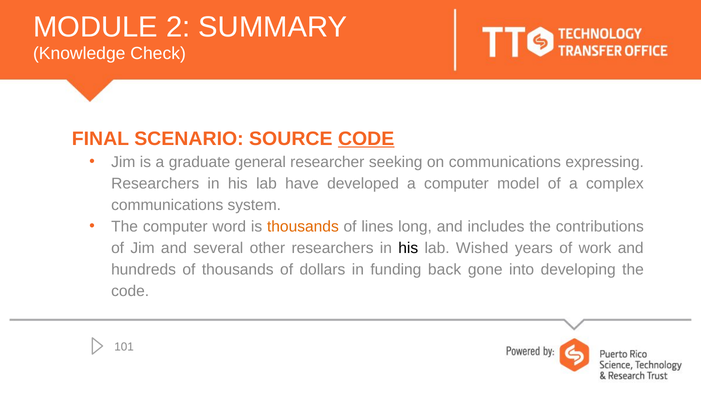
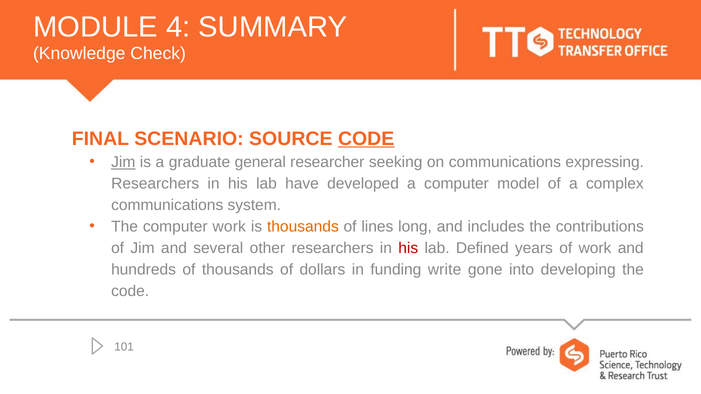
2: 2 -> 4 (178, 27)
Jim underline: none -> present (123, 162)
computer word: word -> work (229, 227)
his colour: black -> red (408, 248)
Wished: Wished -> Defined (482, 248)
back: back -> write (445, 270)
